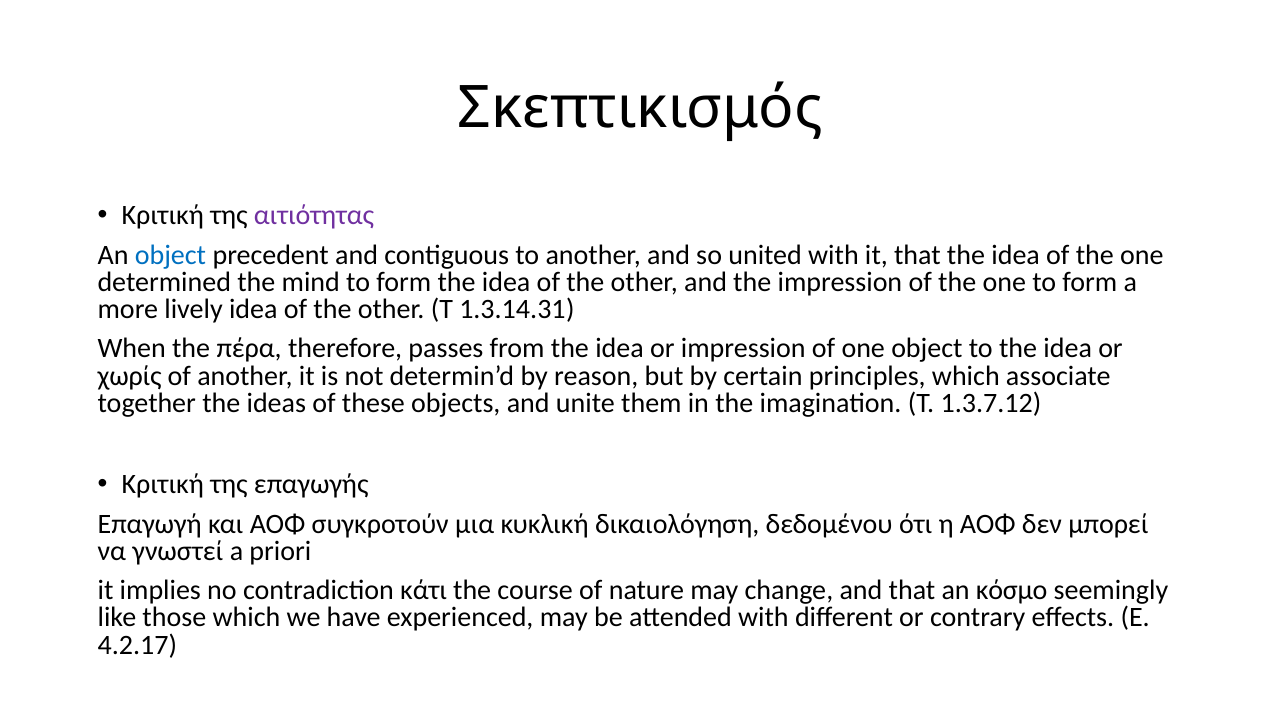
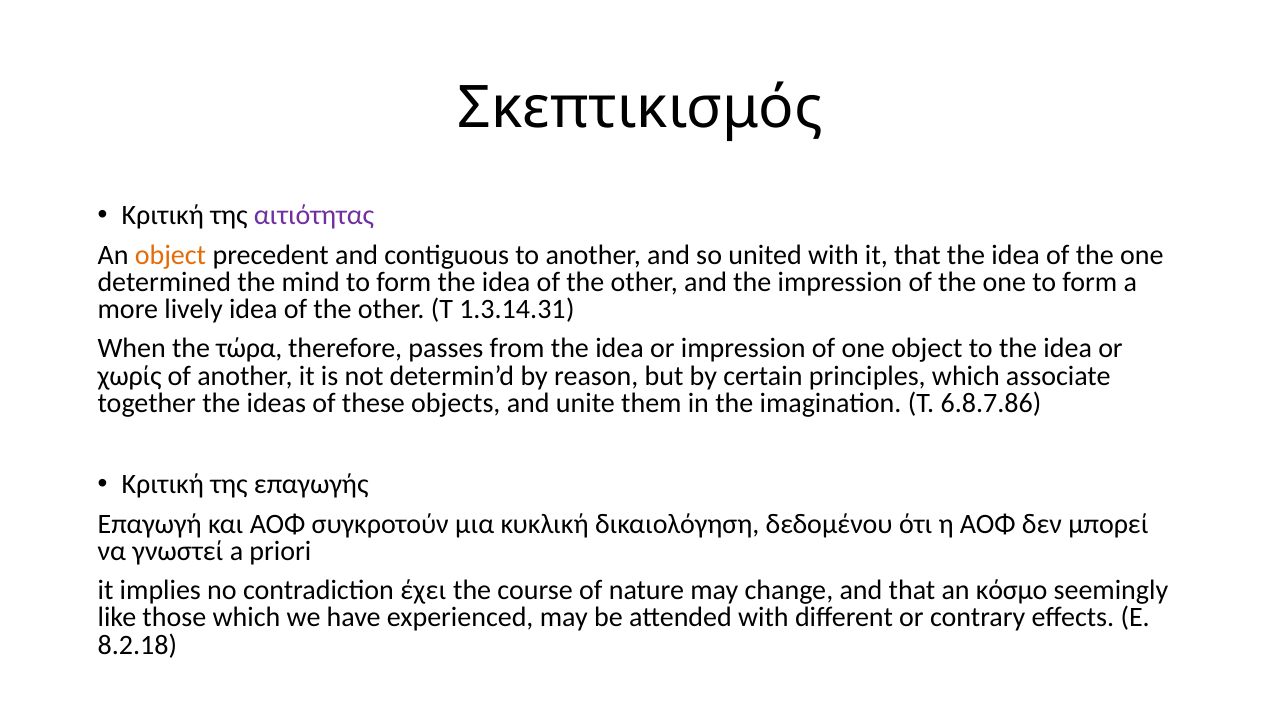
object colour: blue -> orange (170, 255)
πέρα: πέρα -> τώρα (249, 348)
1.3.7.12: 1.3.7.12 -> 6.8.7.86 (991, 403)
κάτι: κάτι -> έχει (423, 590)
4.2.17: 4.2.17 -> 8.2.18 (137, 645)
